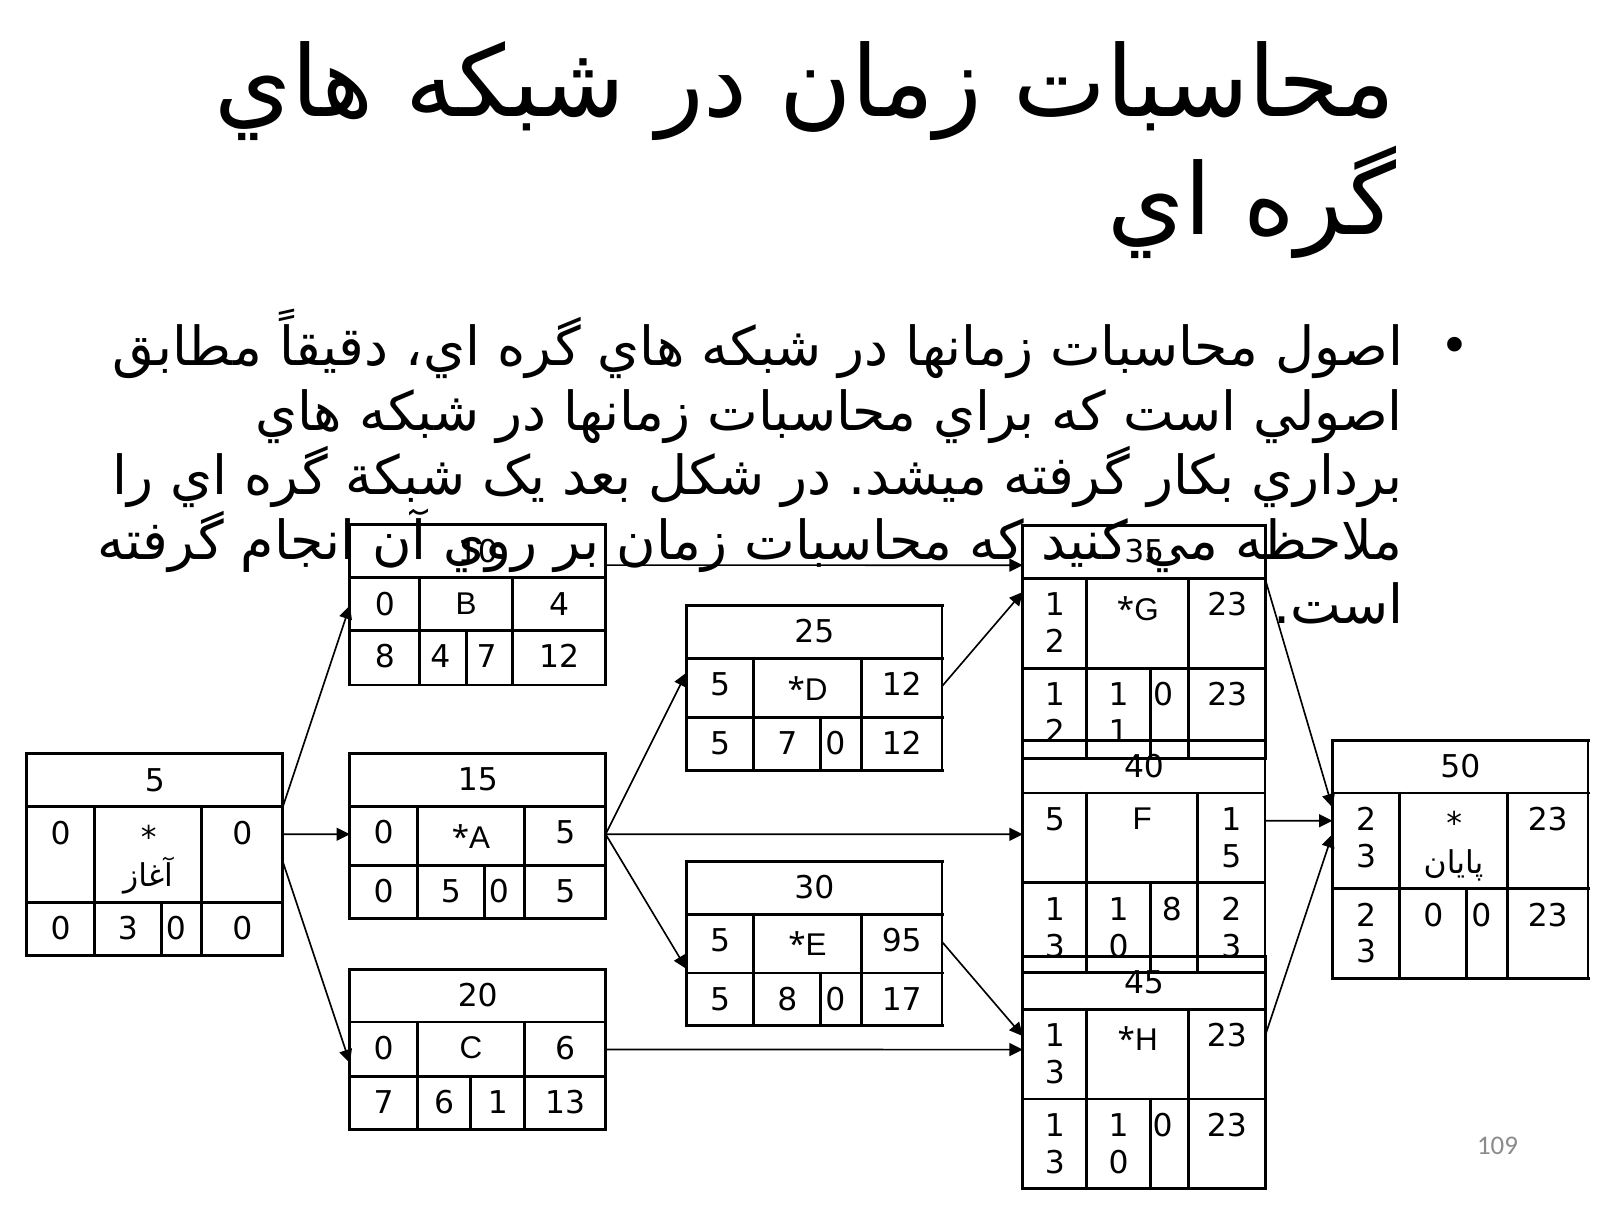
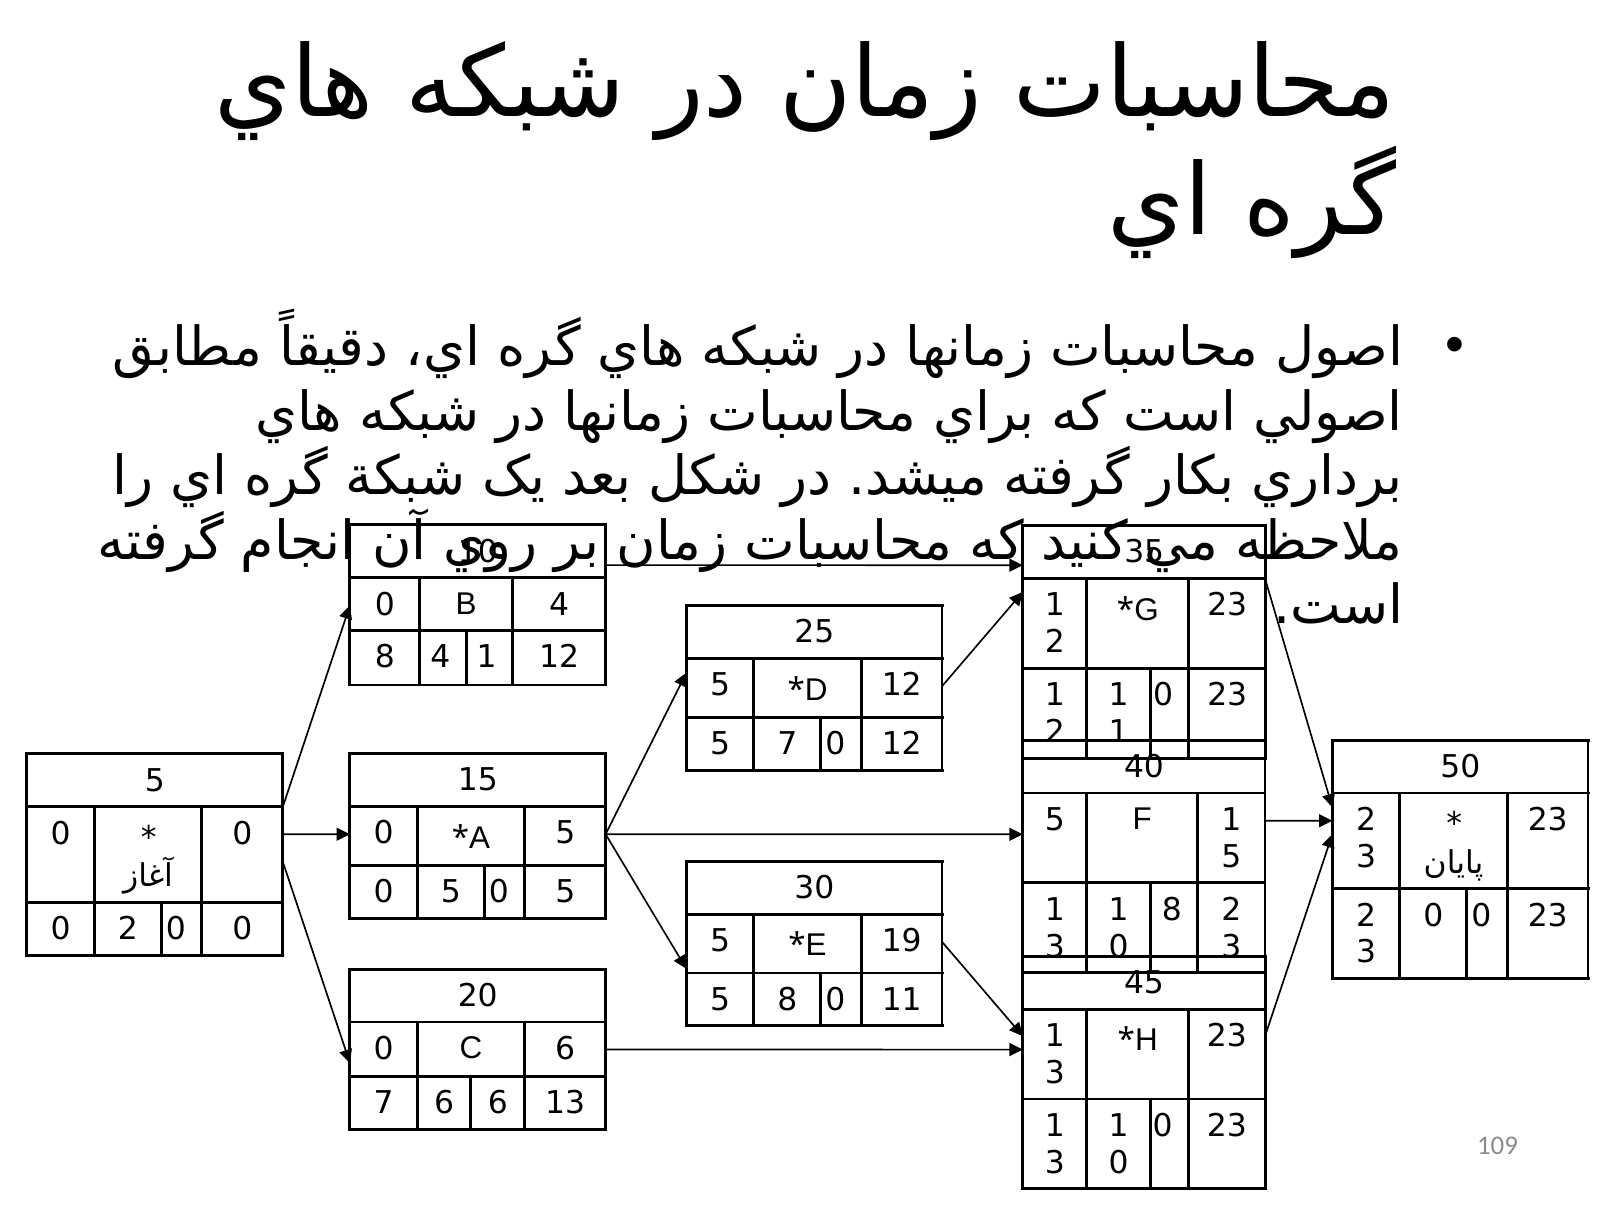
4 7: 7 -> 1 (487, 658)
0 3: 3 -> 2 (128, 930)
95: 95 -> 19 (902, 941)
17: 17 -> 11 (902, 1000)
6 1: 1 -> 6 (498, 1103)
